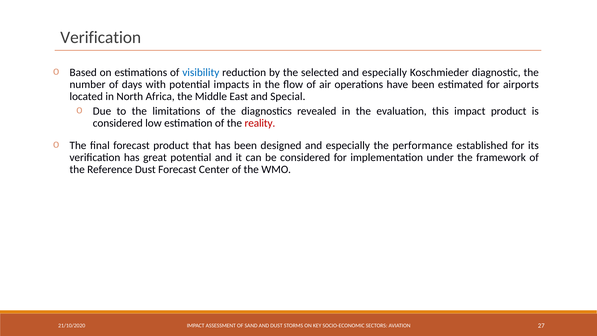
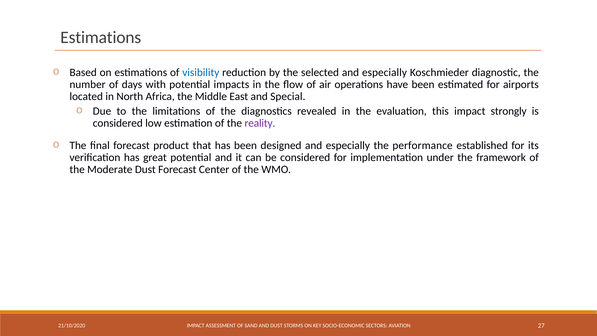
Verification: Verification -> Estimations (101, 37)
impact product: product -> strongly (509, 111)
reality colour: red -> purple (260, 123)
Reference: Reference -> Moderate (110, 169)
